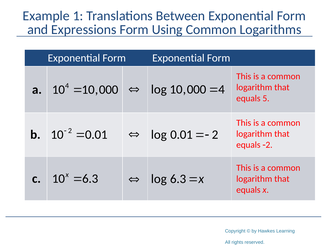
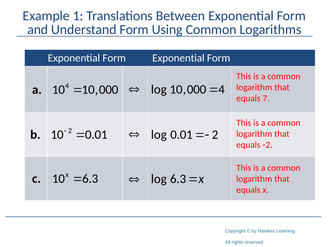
Expressions: Expressions -> Understand (84, 29)
5: 5 -> 7 (266, 98)
